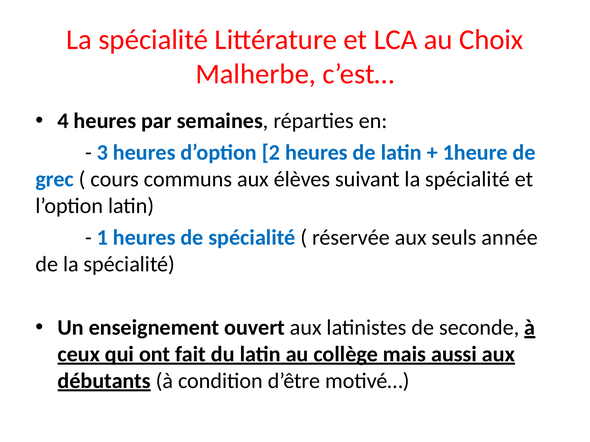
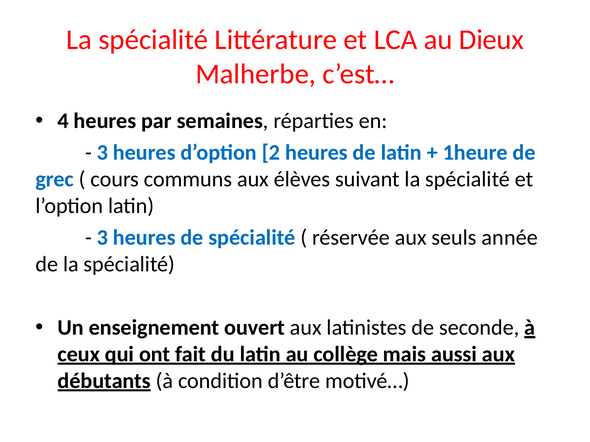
Choix: Choix -> Dieux (491, 40)
1: 1 -> 3 (102, 238)
